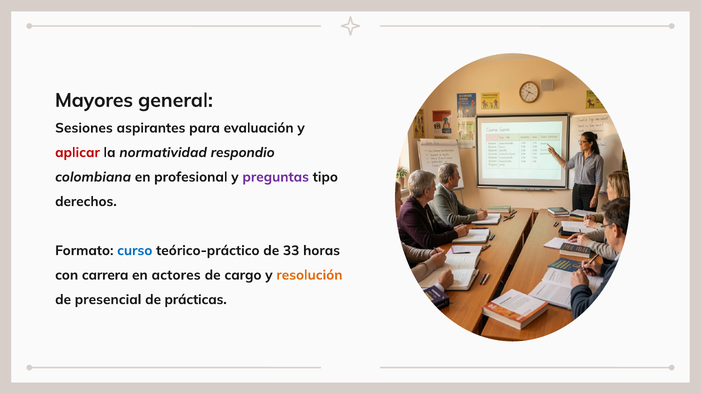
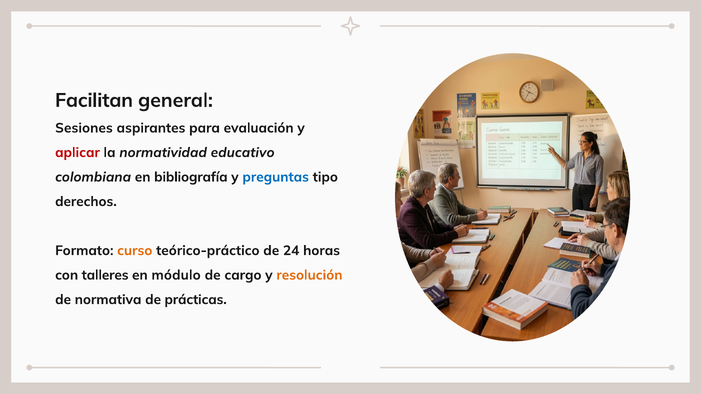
Mayores: Mayores -> Facilitan (94, 100)
respondio: respondio -> educativo (243, 153)
profesional: profesional -> bibliografía (191, 177)
preguntas colour: purple -> blue (276, 177)
curso colour: blue -> orange (135, 251)
33: 33 -> 24 (291, 251)
carrera: carrera -> talleres (105, 275)
actores: actores -> módulo (176, 275)
presencial: presencial -> normativa (108, 300)
